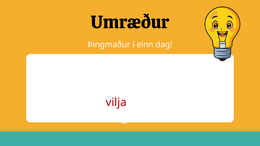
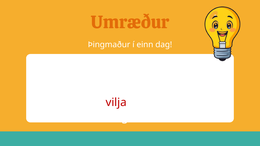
Umræður colour: black -> orange (130, 22)
